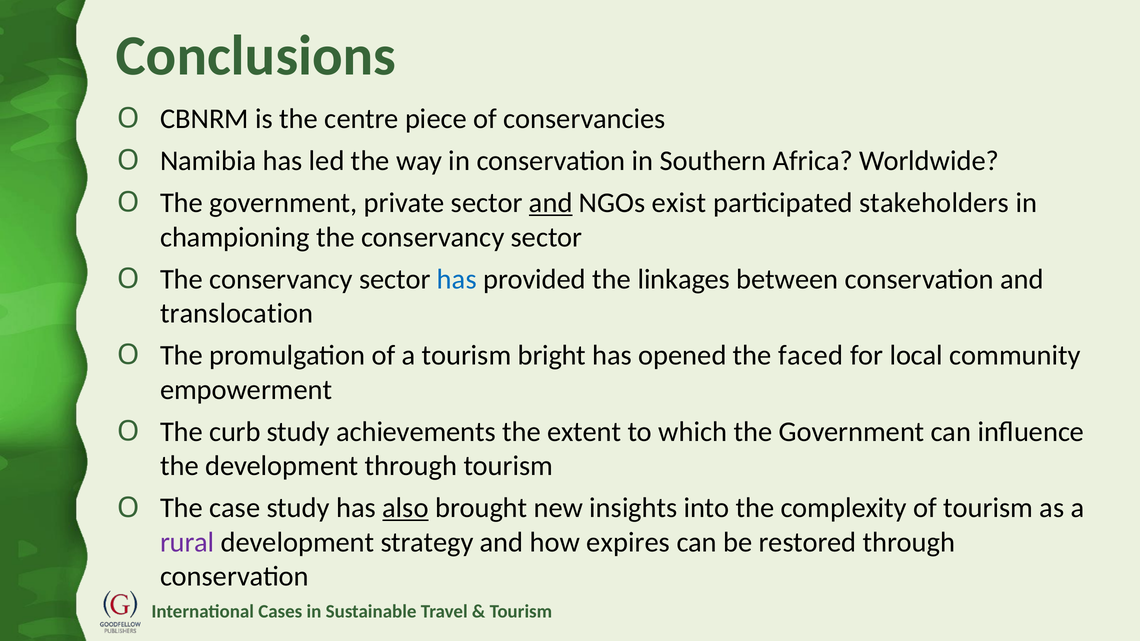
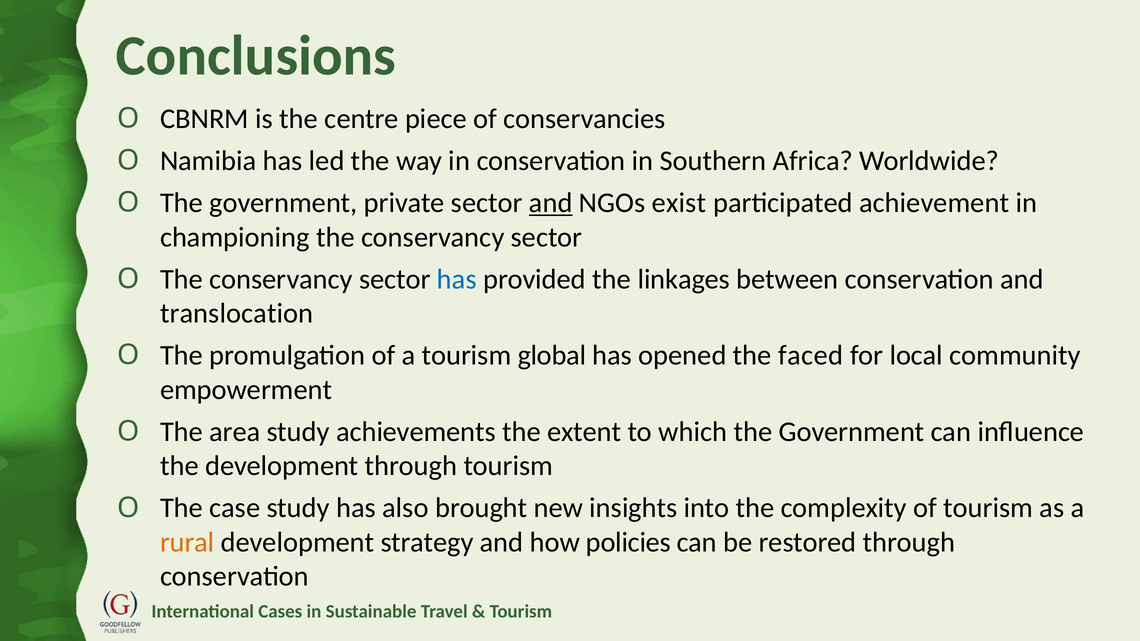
stakeholders: stakeholders -> achievement (934, 203)
bright: bright -> global (552, 356)
curb: curb -> area (235, 432)
also underline: present -> none (405, 508)
rural colour: purple -> orange (187, 542)
expires: expires -> policies (628, 542)
